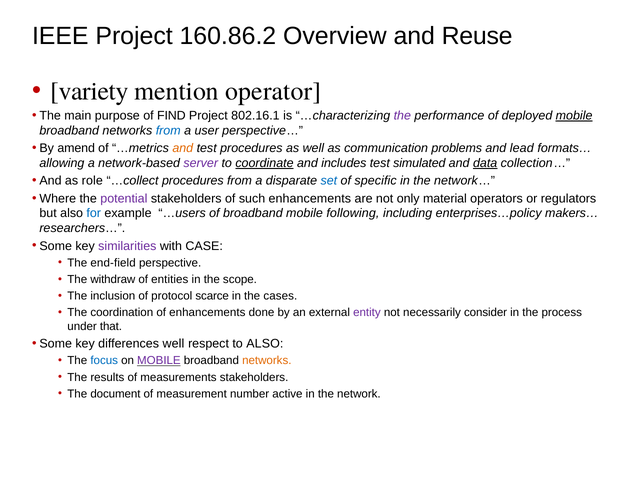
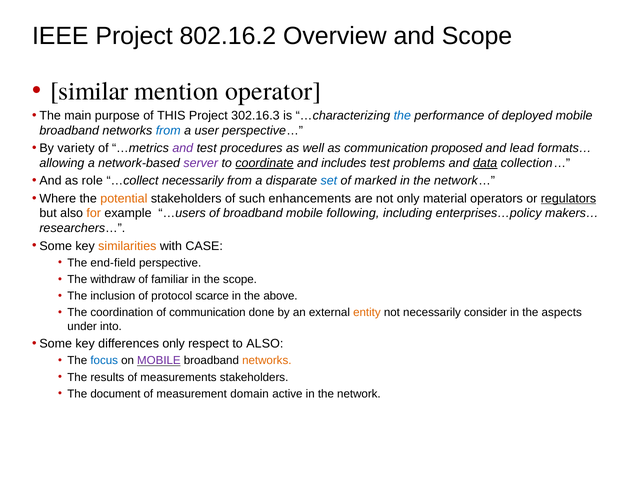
160.86.2: 160.86.2 -> 802.16.2 (228, 36)
and Reuse: Reuse -> Scope (477, 36)
variety: variety -> similar (89, 91)
FIND: FIND -> THIS (171, 116)
802.16.1: 802.16.1 -> 302.16.3 (255, 116)
the colour: purple -> blue (402, 116)
mobile underline: present -> none (574, 116)
amend: amend -> variety (76, 148)
and colour: orange -> purple (183, 148)
problems: problems -> proposed (457, 148)
simulated: simulated -> problems (419, 163)
…collect procedures: procedures -> necessarily (193, 181)
specific: specific -> marked (376, 181)
potential colour: purple -> orange (124, 198)
regulators underline: none -> present (569, 198)
for colour: blue -> orange (94, 213)
similarities colour: purple -> orange (127, 246)
entities: entities -> familiar (170, 280)
cases: cases -> above (280, 296)
of enhancements: enhancements -> communication (207, 313)
entity colour: purple -> orange (367, 313)
process: process -> aspects (562, 313)
that: that -> into (111, 327)
differences well: well -> only (174, 344)
number: number -> domain (250, 394)
